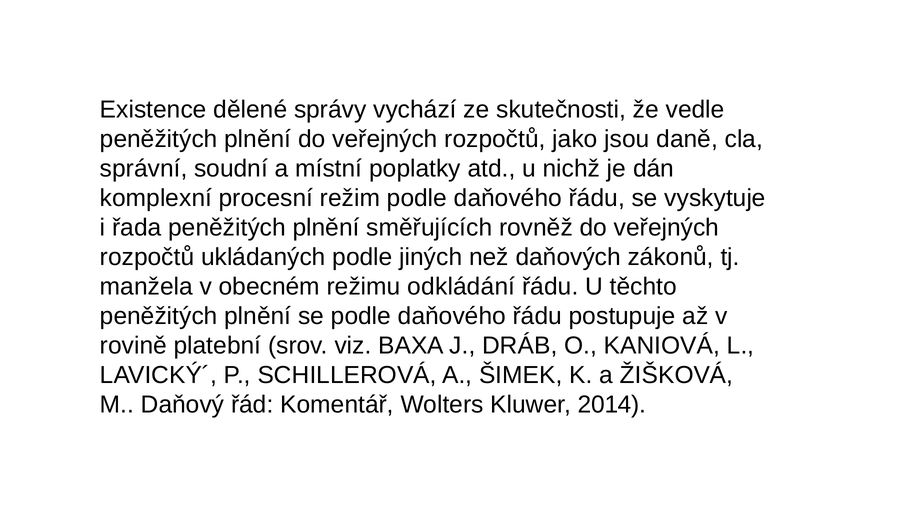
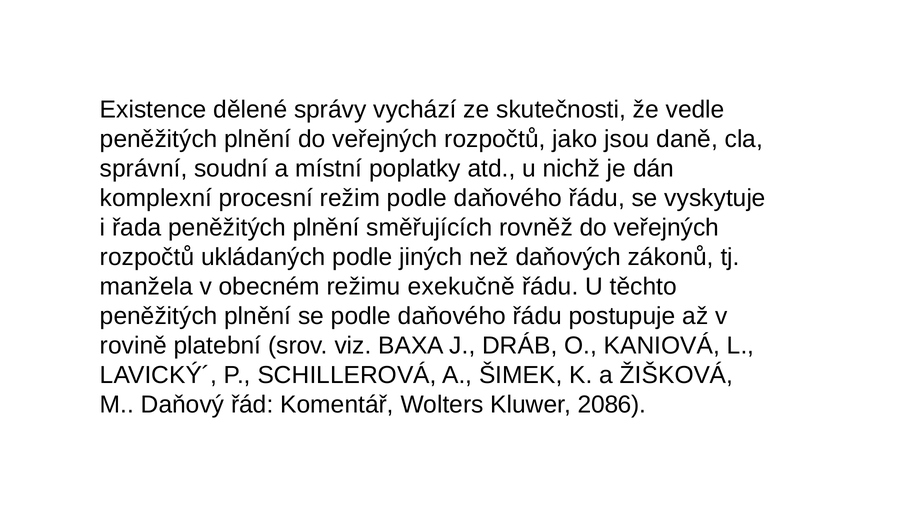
odkládání: odkládání -> exekučně (461, 287)
2014: 2014 -> 2086 (612, 405)
